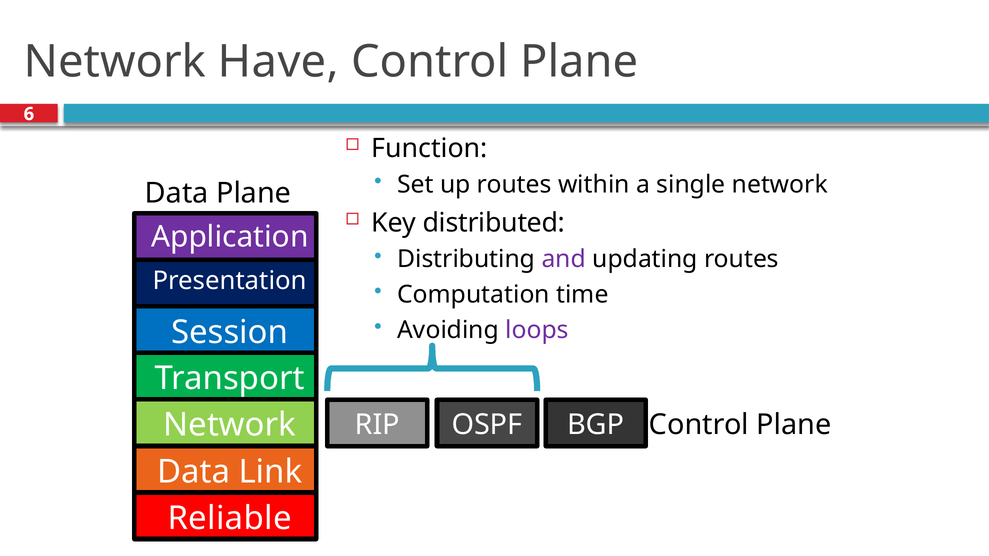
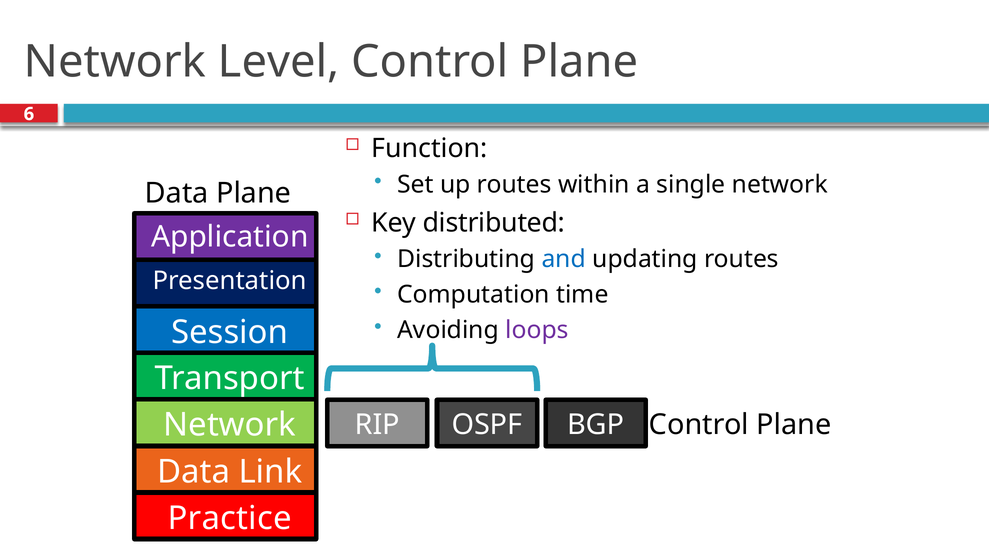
Have: Have -> Level (279, 62)
and colour: purple -> blue (564, 259)
Reliable: Reliable -> Practice (230, 519)
